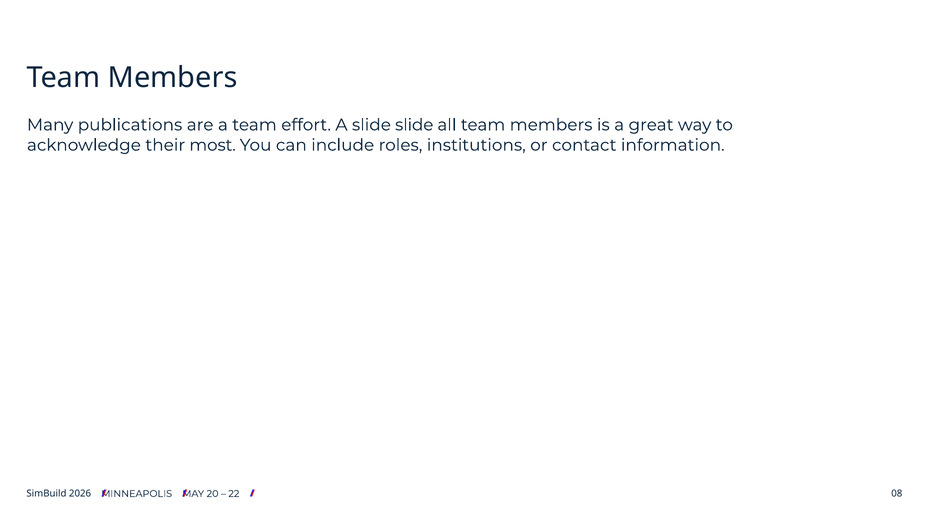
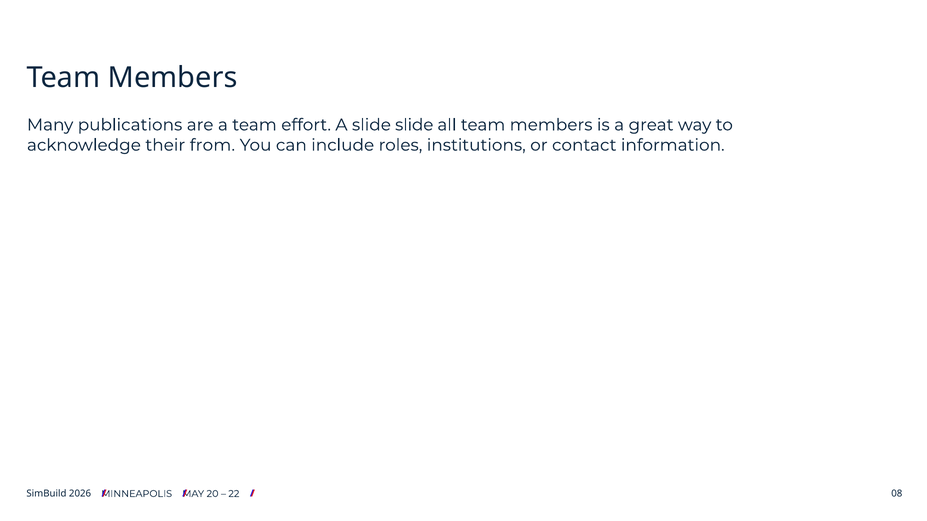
most: most -> from (212, 145)
